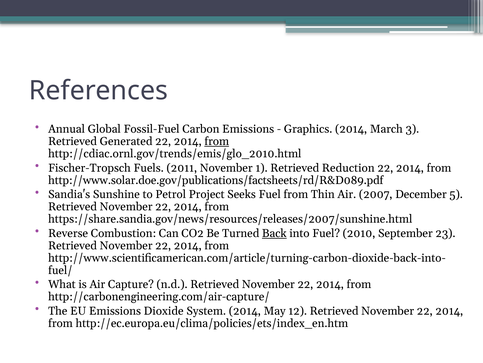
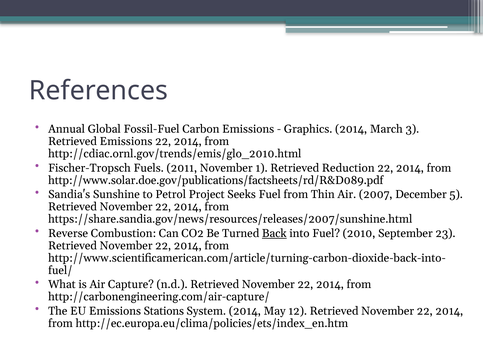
Retrieved Generated: Generated -> Emissions (126, 141)
from underline: present -> none (217, 141)
Dioxide: Dioxide -> Stations (164, 310)
